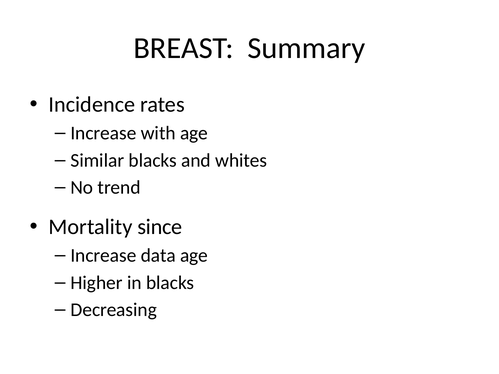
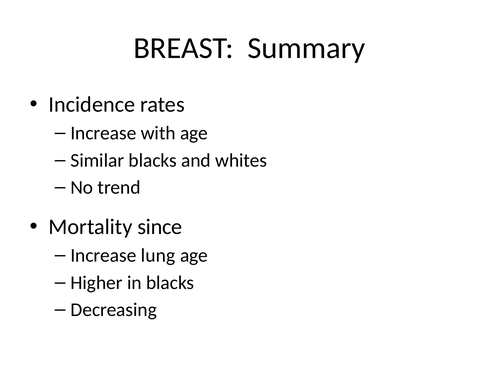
data: data -> lung (158, 256)
